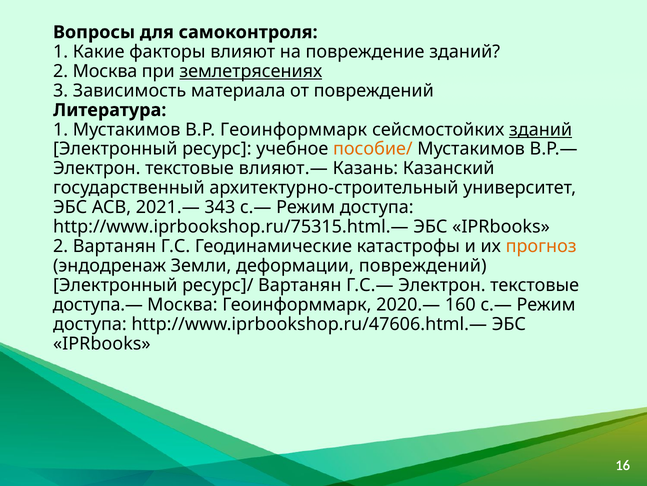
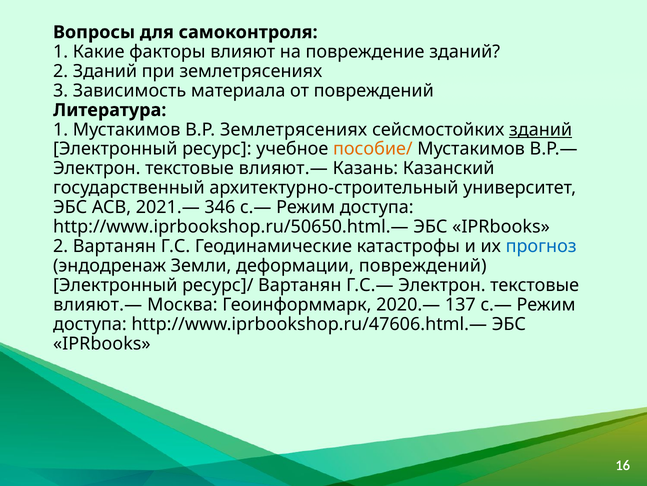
2 Москва: Москва -> Зданий (105, 71)
землетрясениях underline: present -> none (251, 71)
В.Р Геоинформмарк: Геоинформмарк -> Землетрясениях (294, 129)
343: 343 -> 346 (220, 207)
http://www.iprbookshop.ru/75315.html.—: http://www.iprbookshop.ru/75315.html.— -> http://www.iprbookshop.ru/50650.html.— (231, 227)
прогноз colour: orange -> blue (541, 246)
доступа.—: доступа.— -> влияют.— (98, 304)
160: 160 -> 137 (460, 304)
